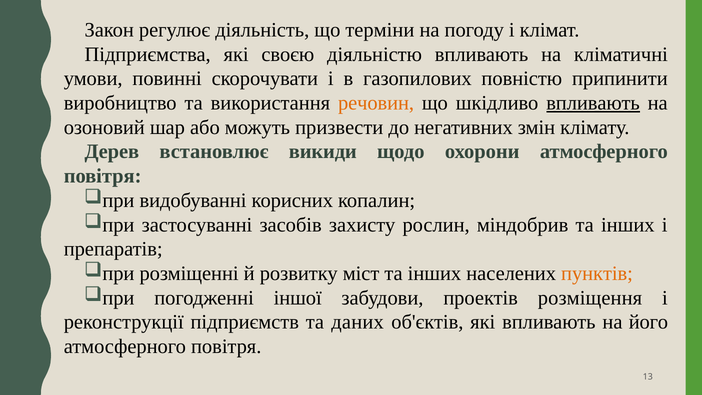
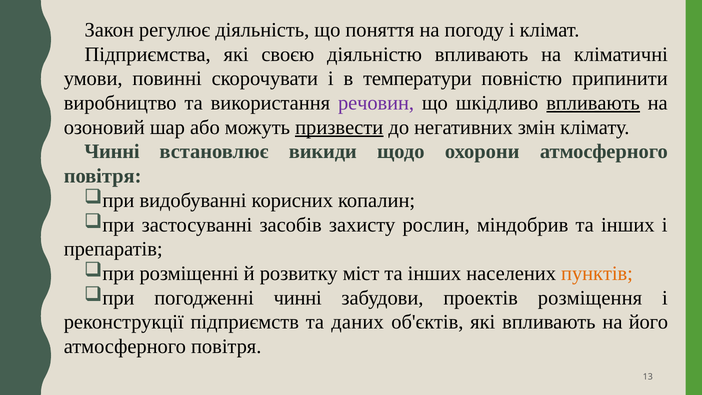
терміни: терміни -> поняття (380, 30)
газопилових: газопилових -> температури (417, 79)
речовин colour: orange -> purple (376, 103)
призвести underline: none -> present (339, 127)
Дерев: Дерев -> Чинні (112, 152)
погодженні іншої: іншої -> чинні (298, 298)
